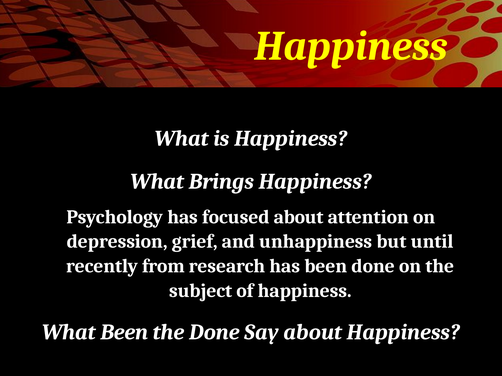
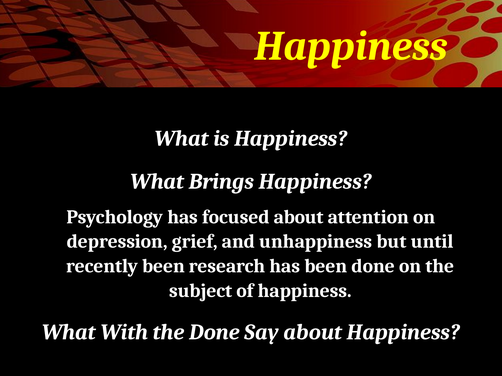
recently from: from -> been (164, 267)
What Been: Been -> With (124, 333)
